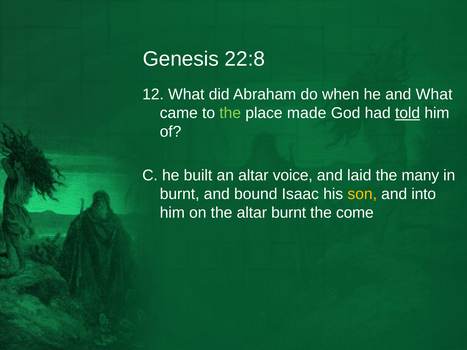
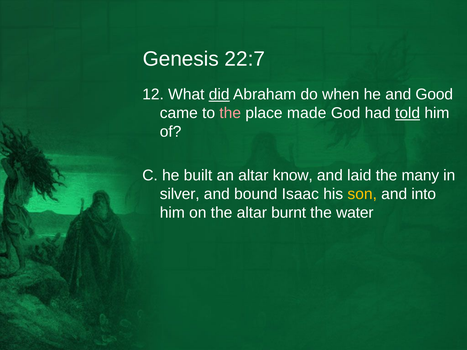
22:8: 22:8 -> 22:7 (245, 59)
did underline: none -> present (219, 94)
and What: What -> Good (434, 94)
the colour: light green -> pink (230, 113)
voice: voice -> know (293, 175)
burnt: burnt -> silver (180, 194)
come: come -> water (355, 213)
